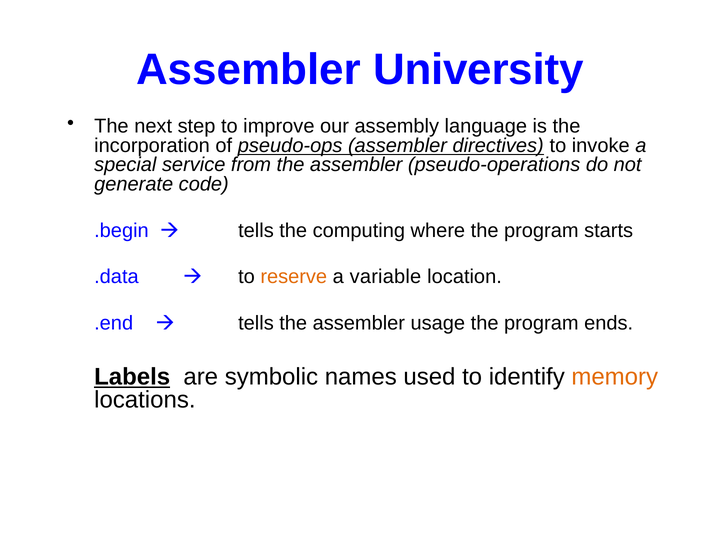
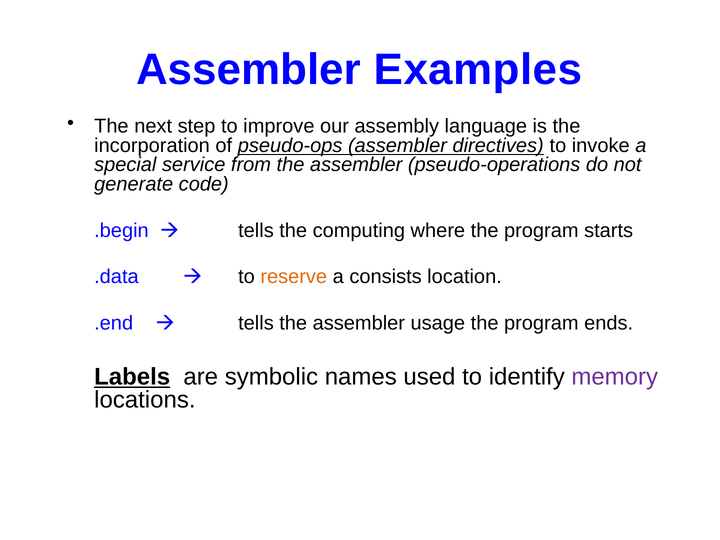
University: University -> Examples (478, 70)
variable: variable -> consists (386, 277)
memory colour: orange -> purple (615, 377)
